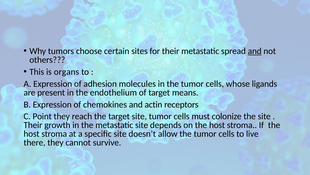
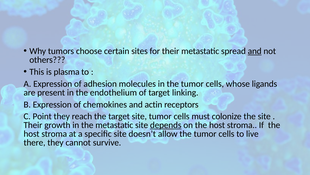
organs: organs -> plasma (67, 72)
means: means -> linking (185, 92)
depends underline: none -> present (166, 125)
